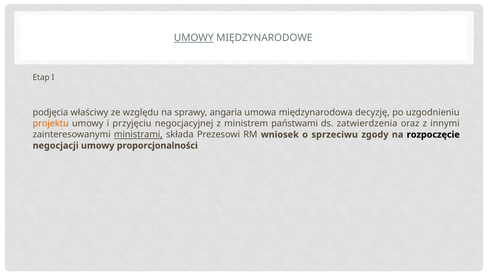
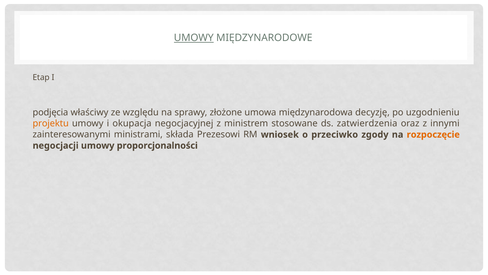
angaria: angaria -> złożone (226, 112)
przyjęciu: przyjęciu -> okupacja (132, 123)
państwami: państwami -> stosowane (295, 123)
ministrami underline: present -> none (138, 134)
sprzeciwu: sprzeciwu -> przeciwko (335, 134)
rozpoczęcie colour: black -> orange (433, 134)
